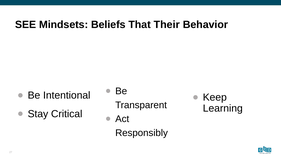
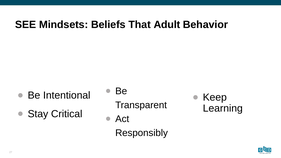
Their: Their -> Adult (167, 25)
